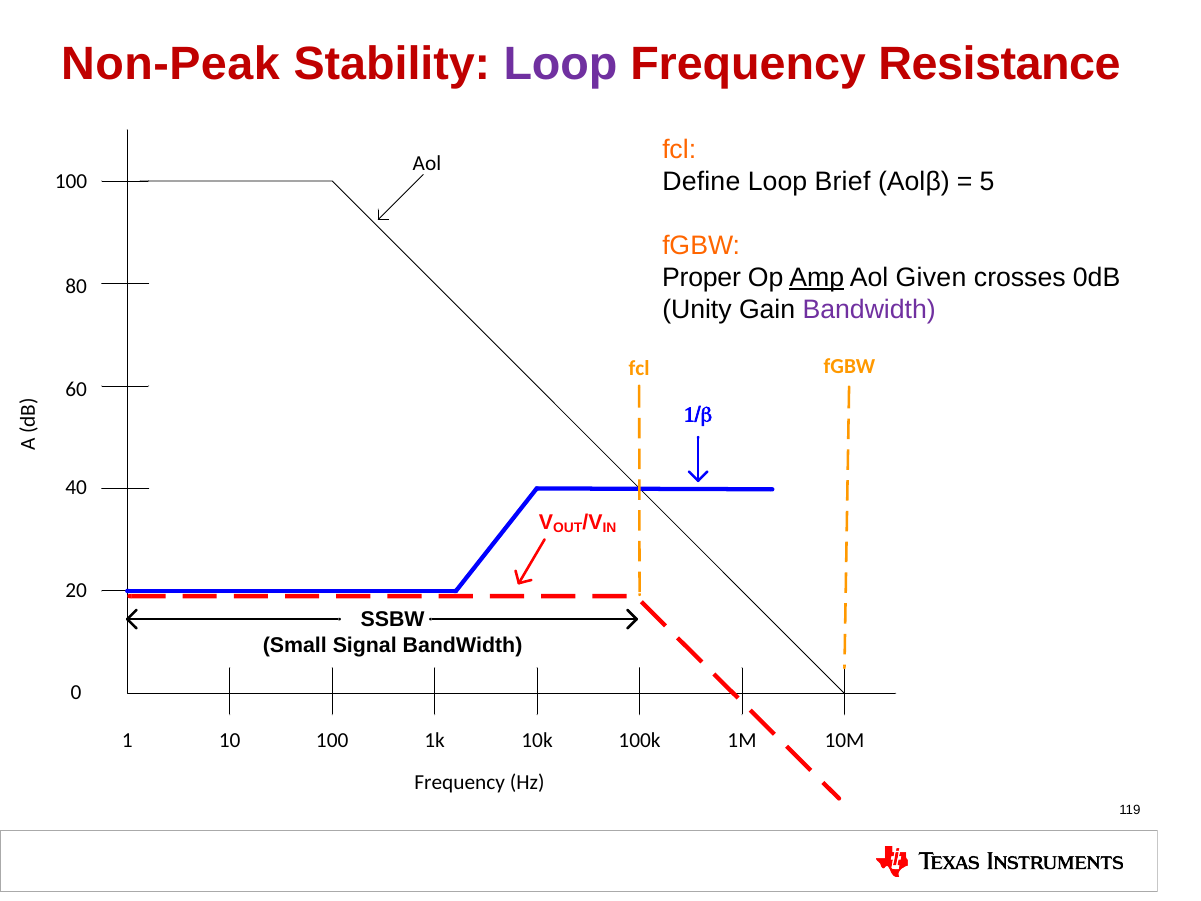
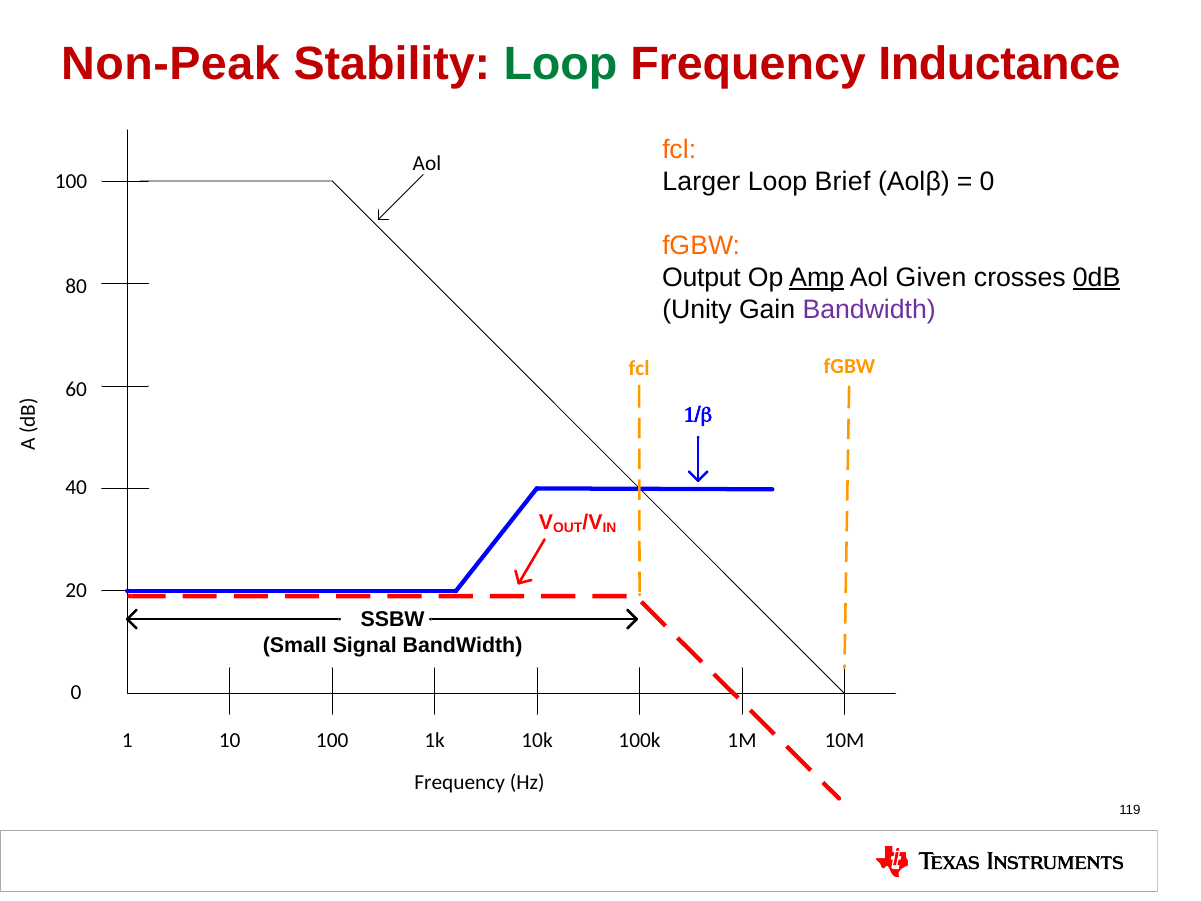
Loop colour: purple -> green (560, 64)
Resistance: Resistance -> Inductance (999, 64)
Define: Define -> Larger (701, 181)
5: 5 -> 0 (987, 181)
Proper: Proper -> Output (702, 277)
0dB underline: none -> present (1097, 277)
